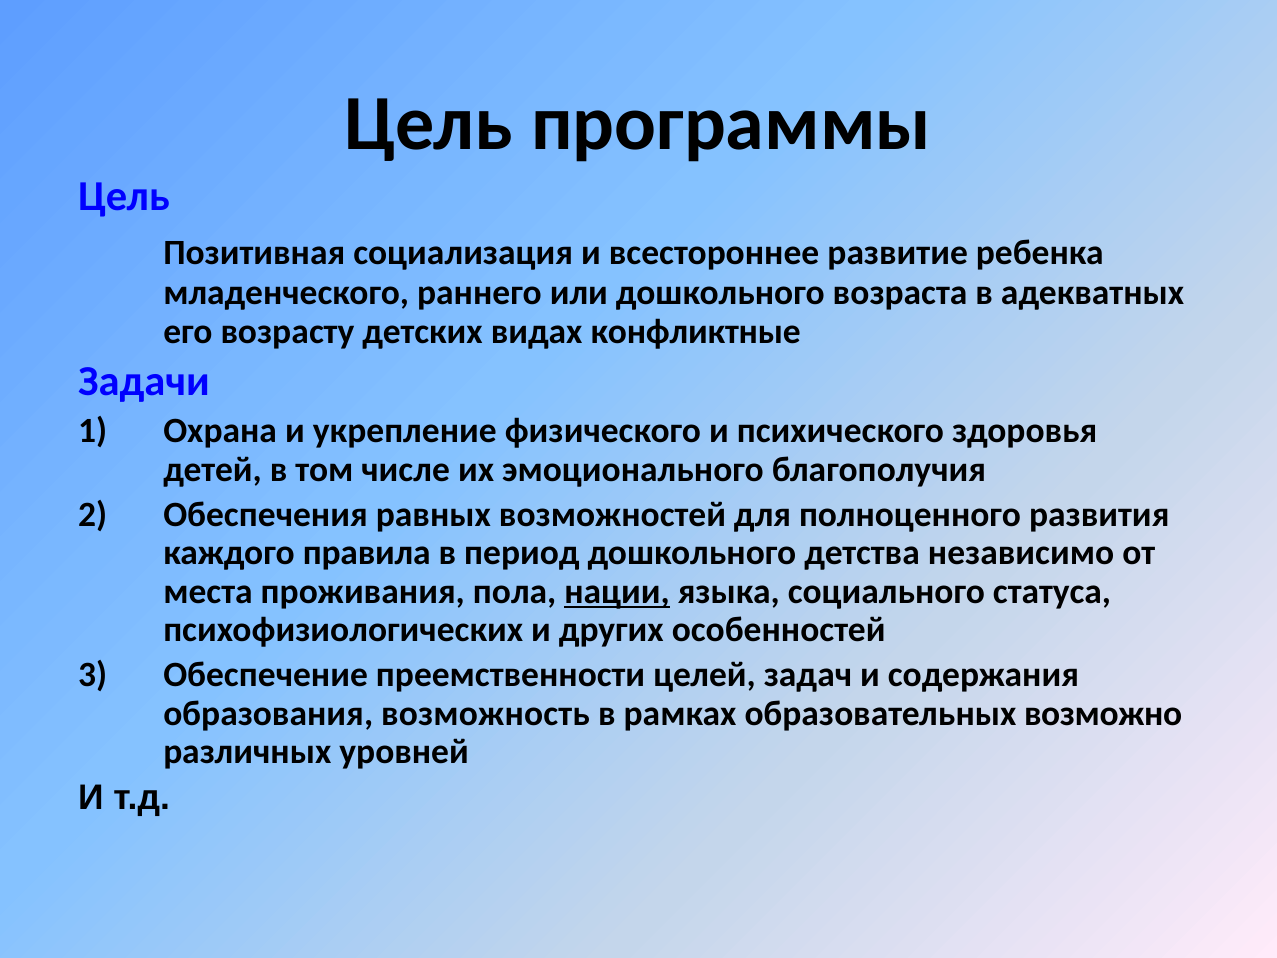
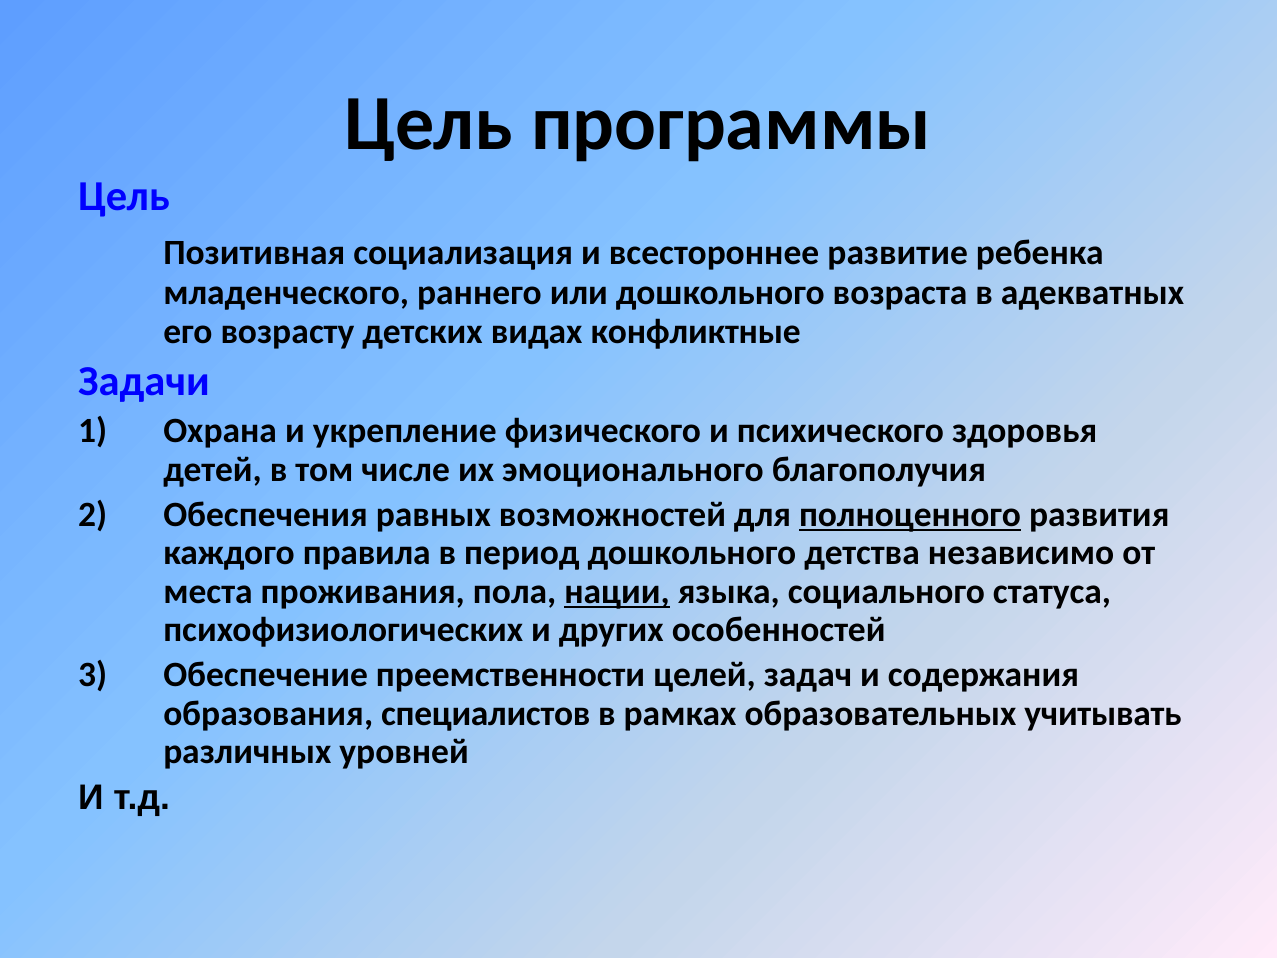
полноценного underline: none -> present (910, 515)
возможность: возможность -> специалистов (486, 713)
возможно: возможно -> учитывать (1103, 713)
